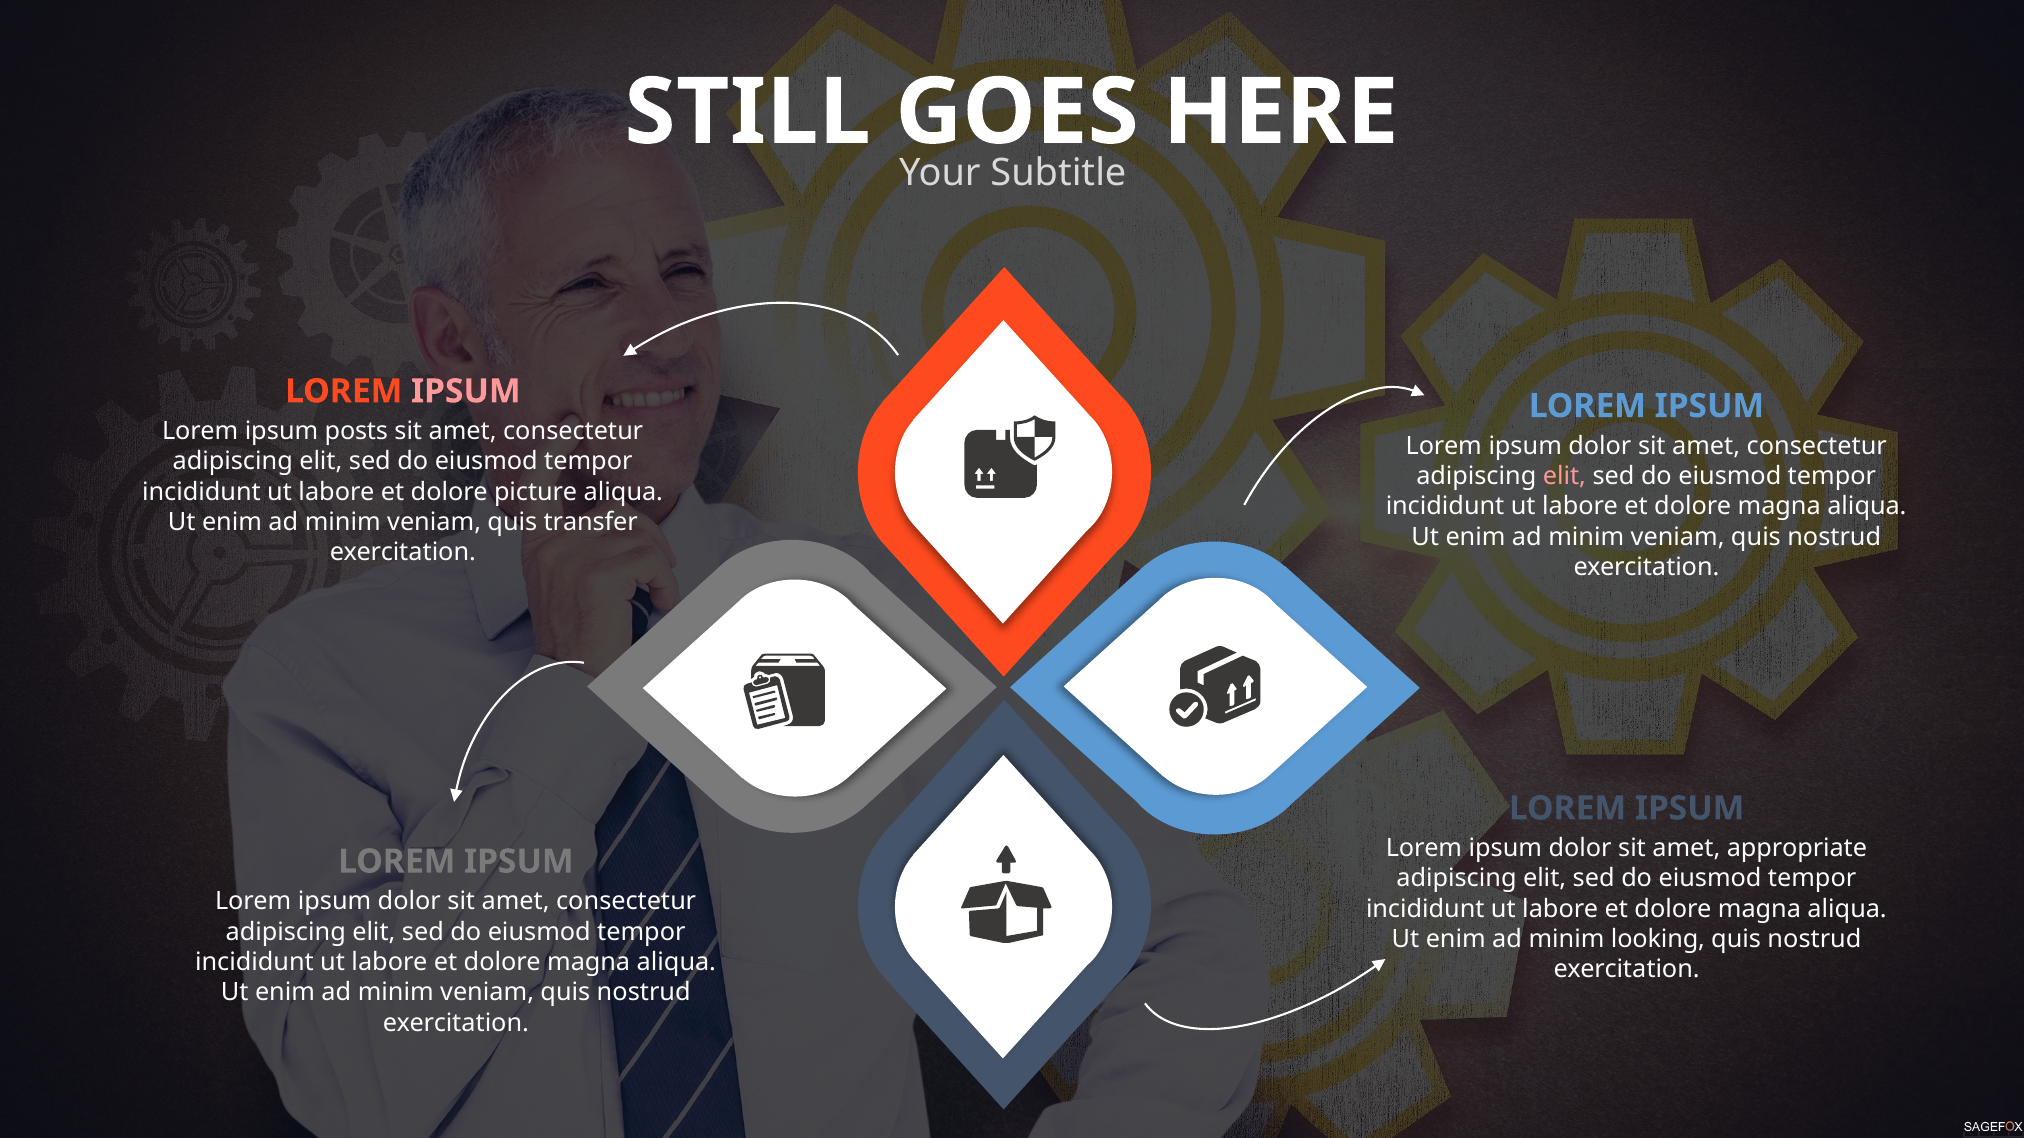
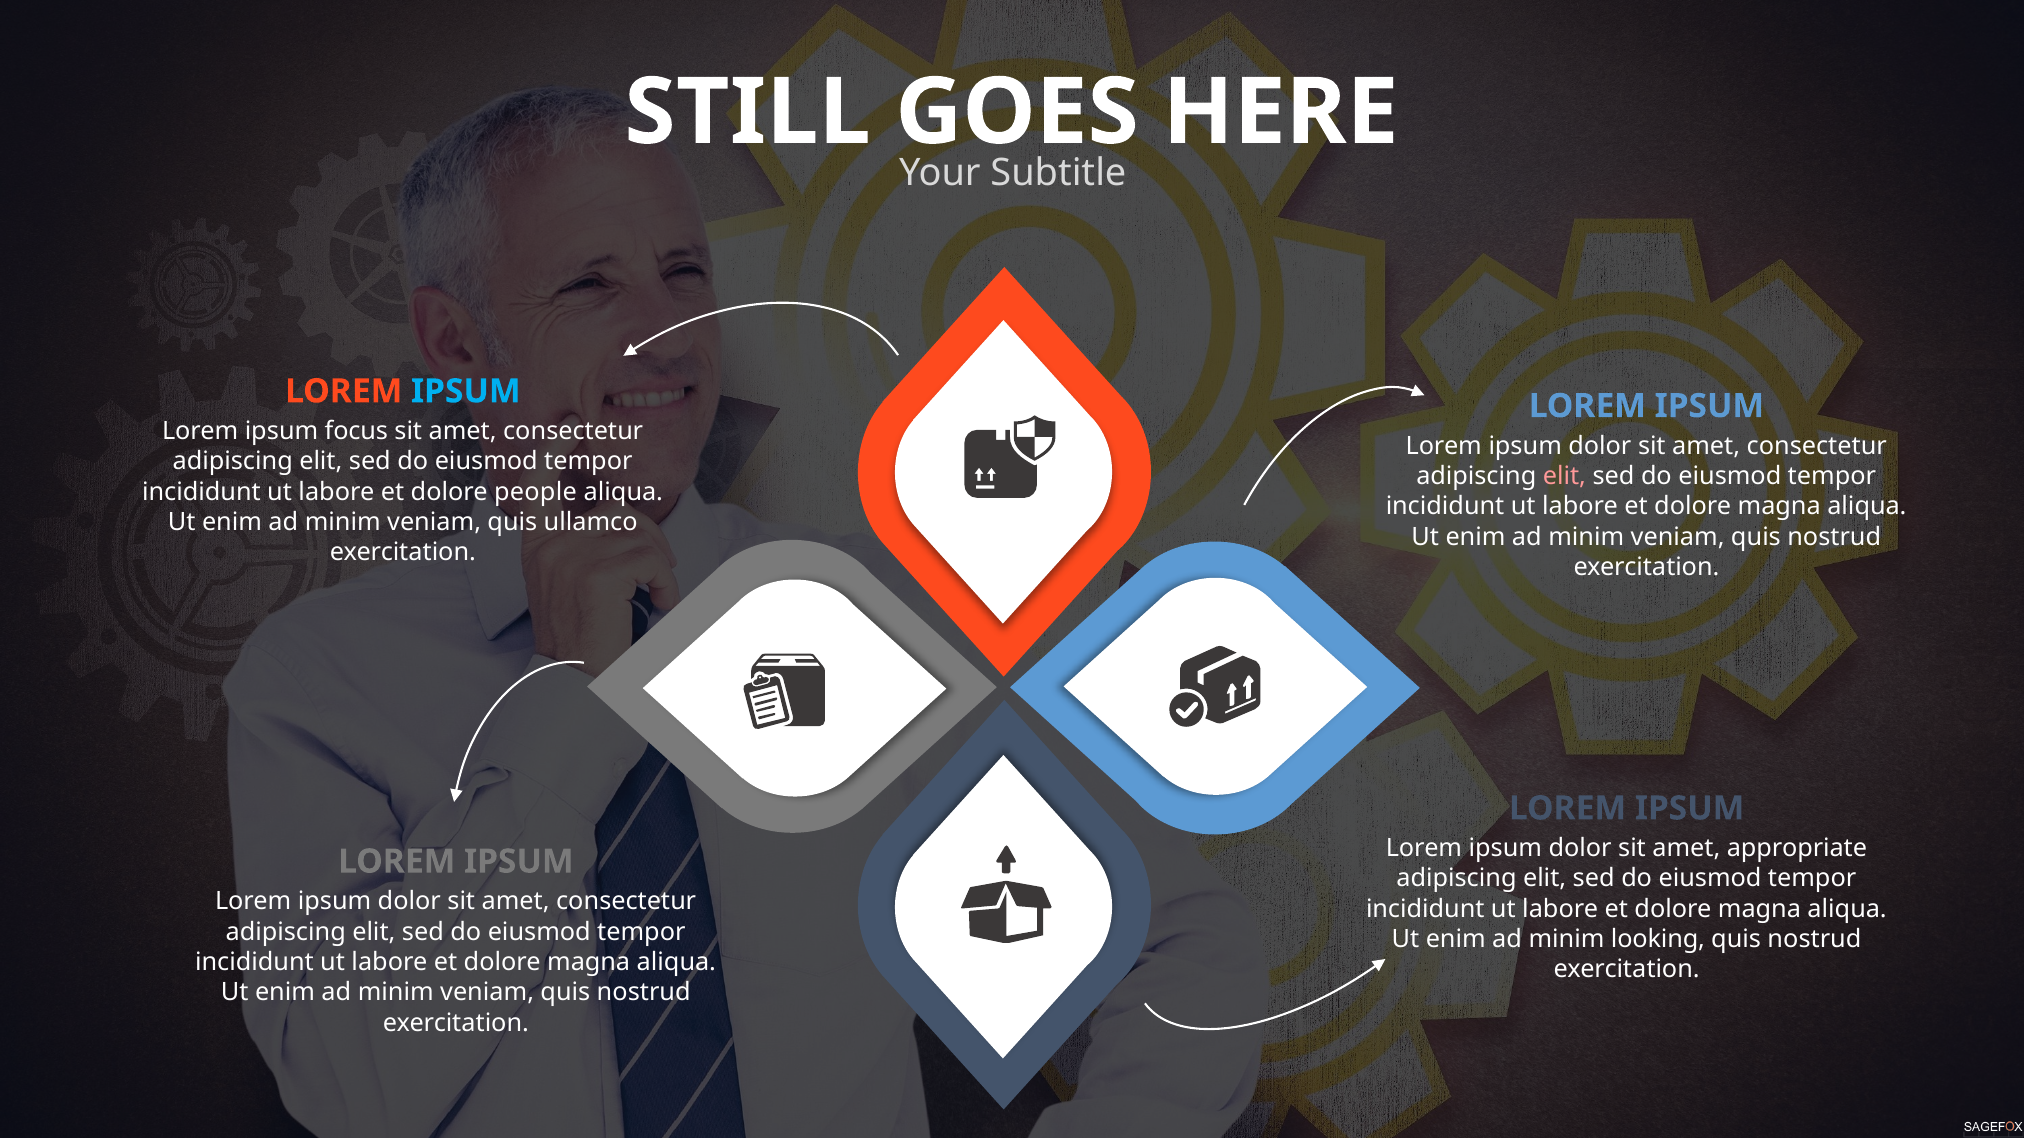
IPSUM colour: pink -> light blue (466, 391)
posts: posts -> focus (356, 431)
picture: picture -> people (535, 492)
transfer: transfer -> ullamco (591, 522)
